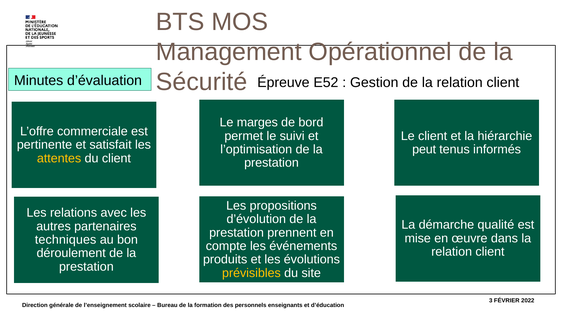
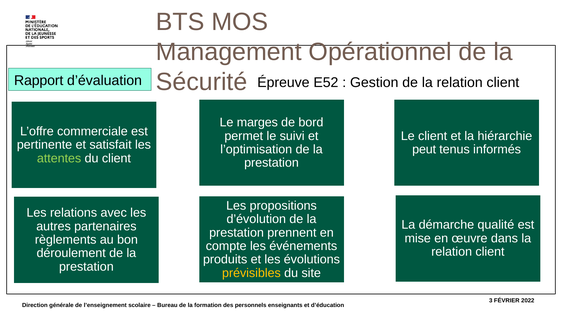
Minutes: Minutes -> Rapport (39, 80)
attentes colour: yellow -> light green (59, 158)
techniques: techniques -> règlements (66, 240)
